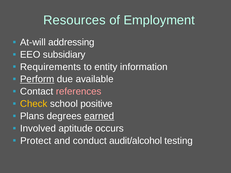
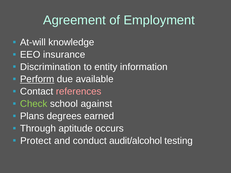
Resources: Resources -> Agreement (74, 20)
addressing: addressing -> knowledge (71, 42)
subsidiary: subsidiary -> insurance (64, 55)
Requirements: Requirements -> Discrimination (51, 67)
Check colour: yellow -> light green (34, 104)
positive: positive -> against (96, 104)
earned underline: present -> none (99, 116)
Involved: Involved -> Through (38, 129)
